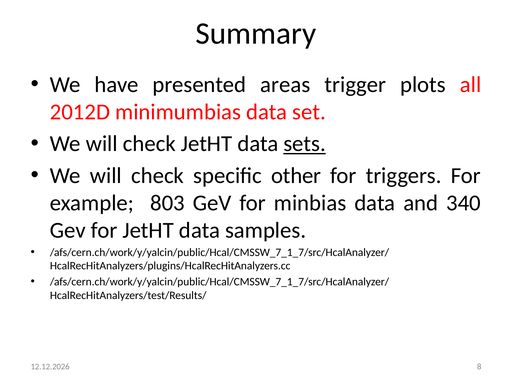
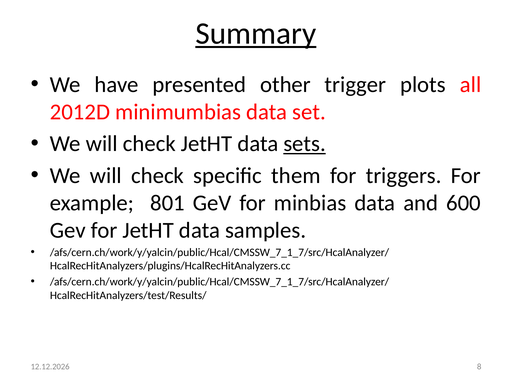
Summary underline: none -> present (256, 34)
areas: areas -> other (285, 85)
other: other -> them (296, 176)
803: 803 -> 801 (167, 203)
340: 340 -> 600 (463, 203)
